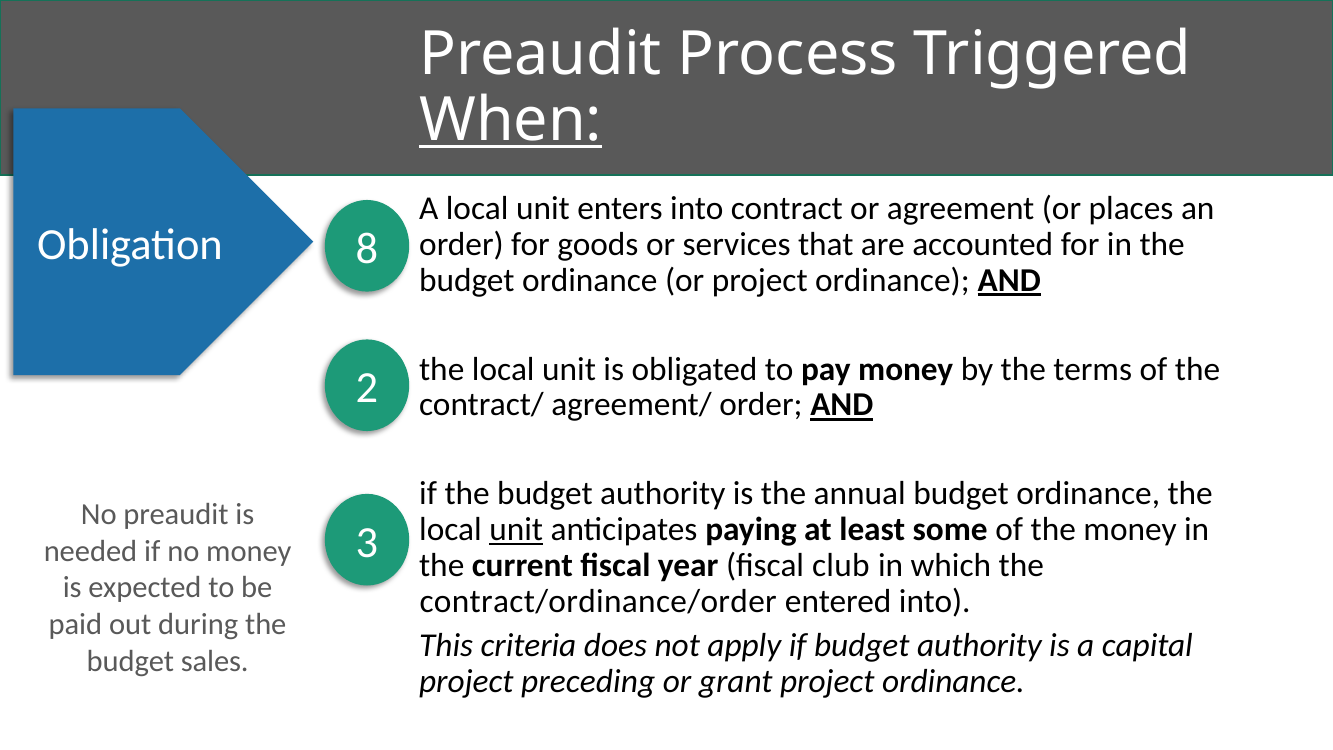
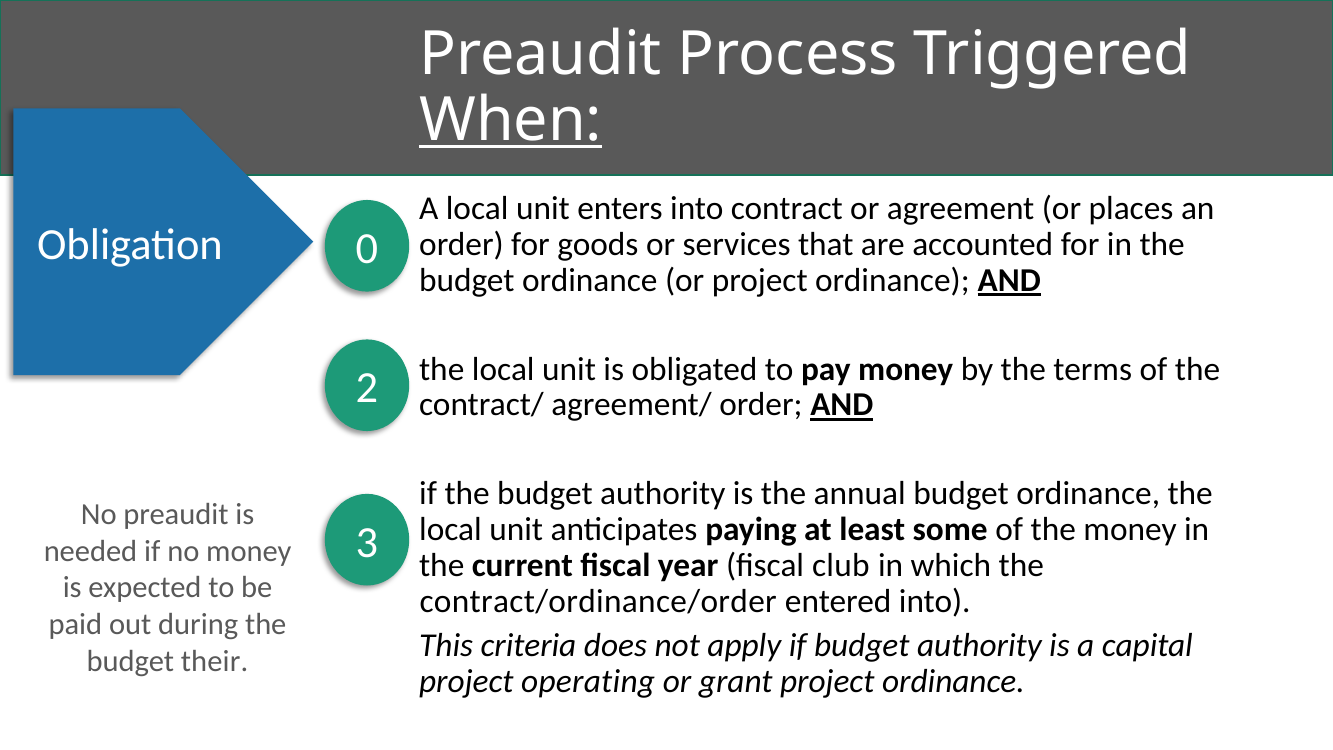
8: 8 -> 0 (367, 249)
unit underline: present -> none (516, 529)
sales: sales -> their (215, 661)
preceding: preceding -> operating (588, 682)
